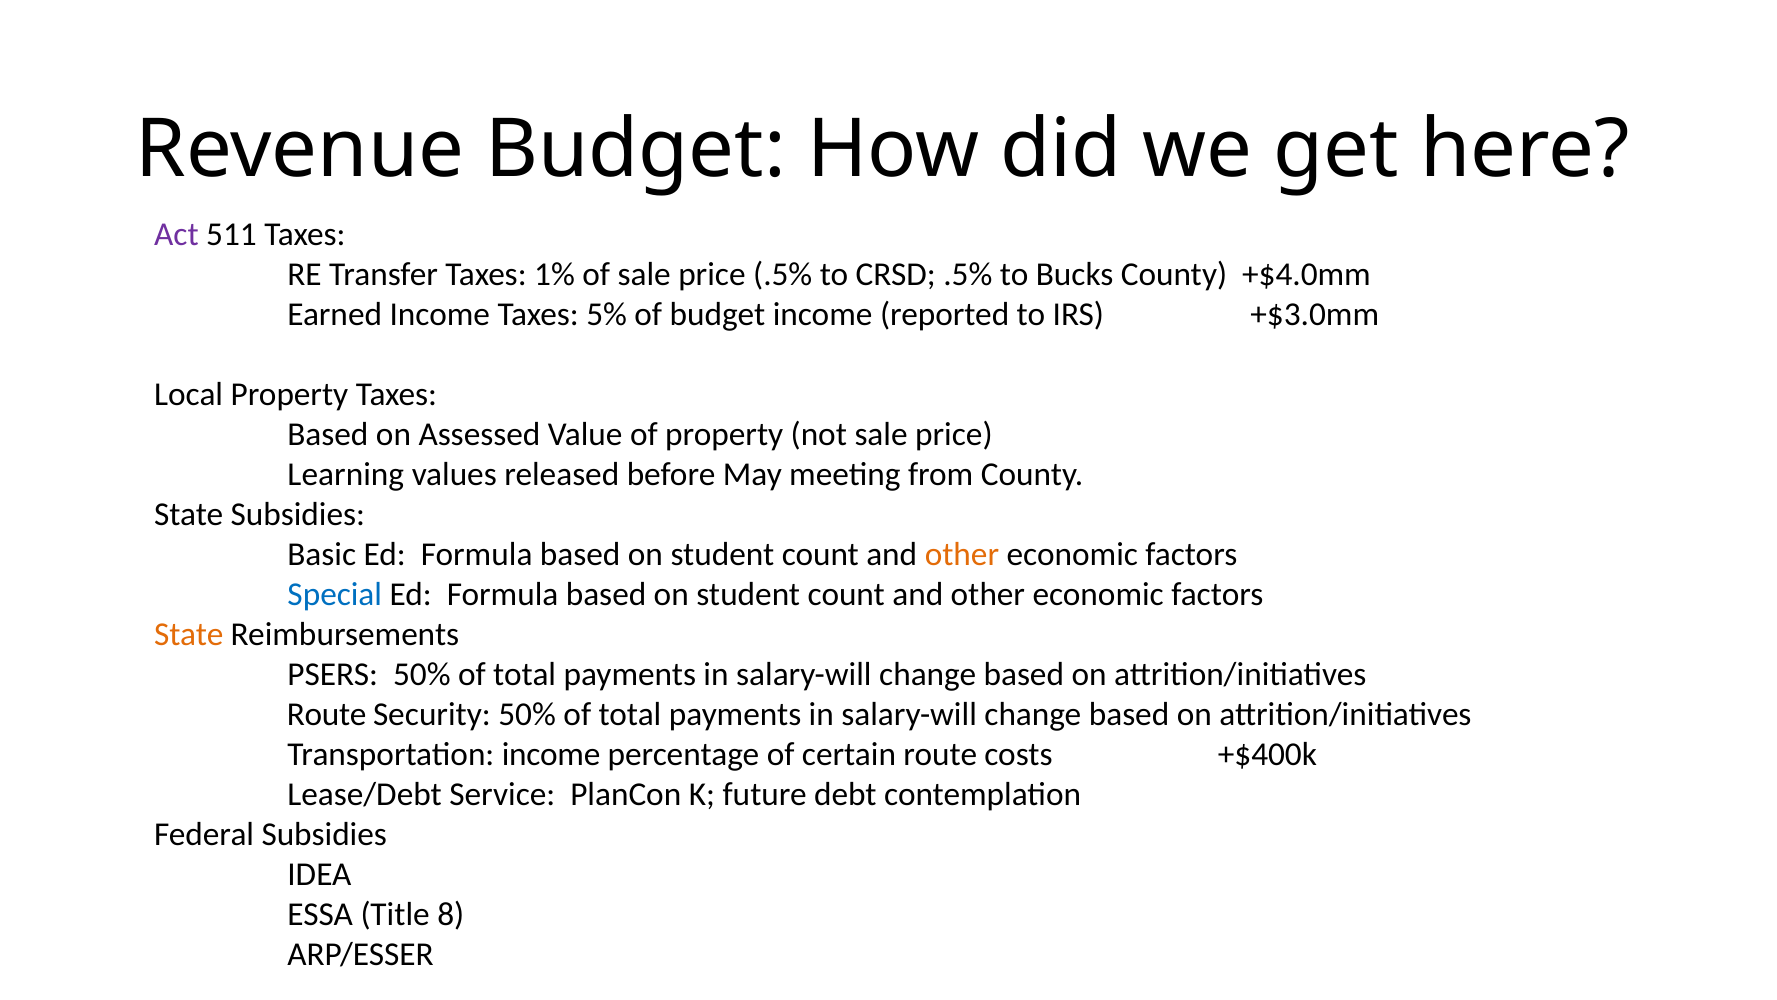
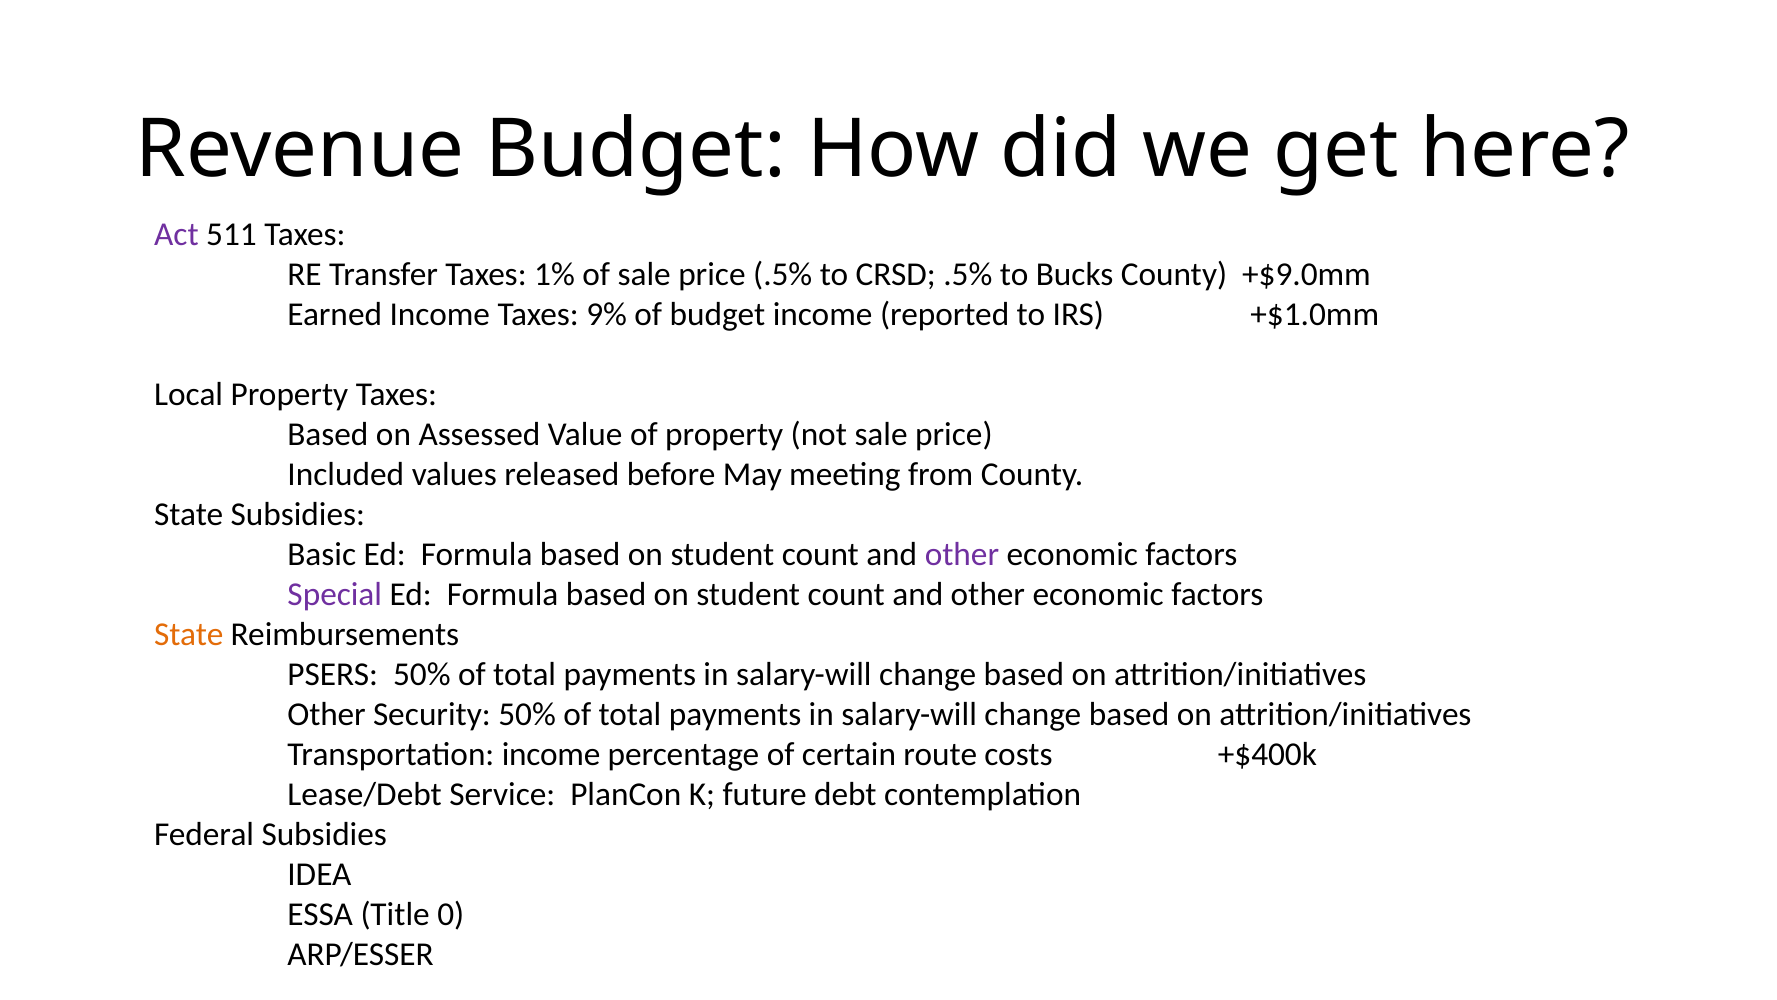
+$4.0mm: +$4.0mm -> +$9.0mm (1306, 275)
5%: 5% -> 9% (607, 315)
+$3.0mm: +$3.0mm -> +$1.0mm (1315, 315)
Learning: Learning -> Included (346, 475)
other colour: orange -> purple (962, 555)
Special colour: blue -> purple (335, 595)
Route: Route -> Other (327, 714)
8: 8 -> 0 (451, 914)
